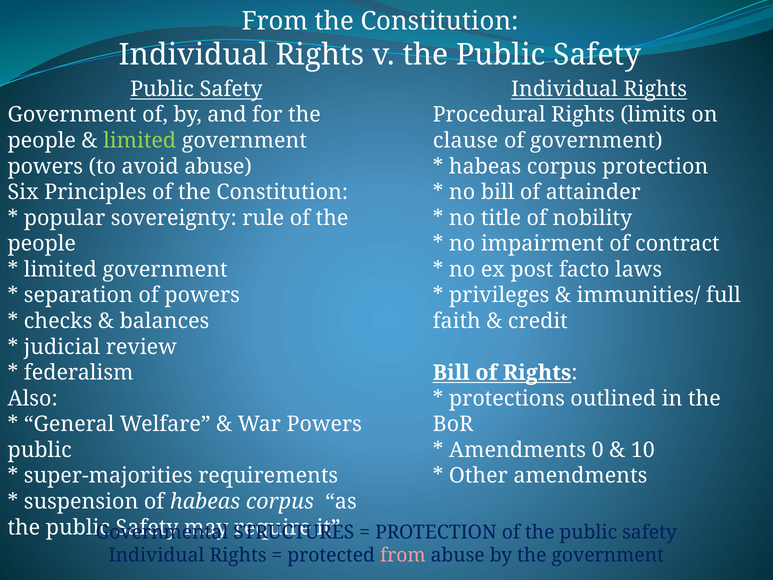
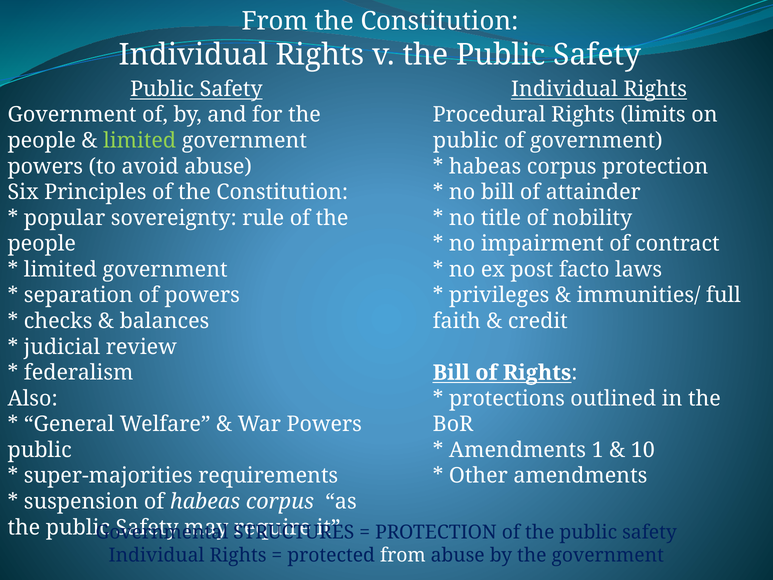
clause: clause -> public (466, 141)
0: 0 -> 1 (598, 450)
from colour: pink -> white (403, 555)
